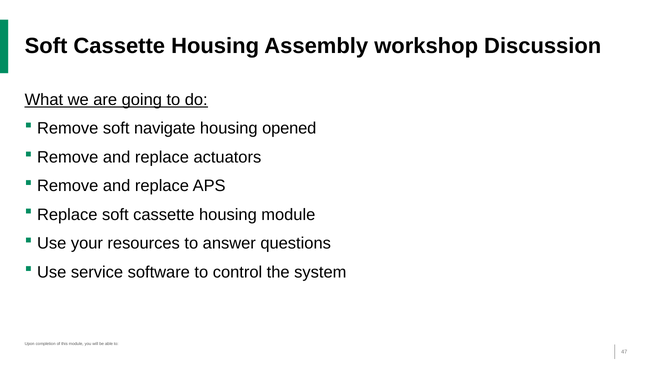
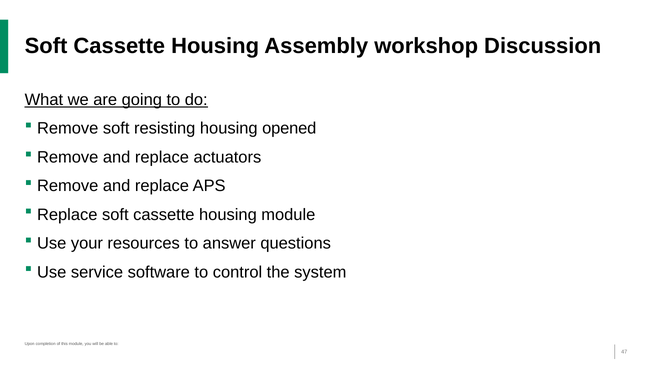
navigate: navigate -> resisting (165, 128)
